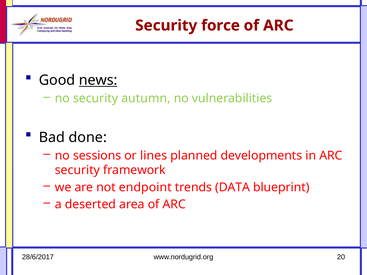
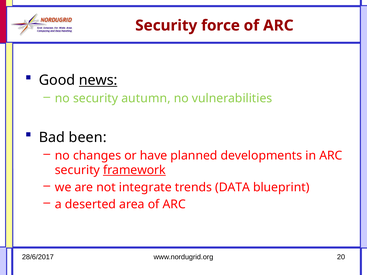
done: done -> been (88, 137)
sessions: sessions -> changes (97, 156)
lines: lines -> have (154, 156)
framework underline: none -> present (134, 170)
endpoint: endpoint -> integrate (145, 187)
